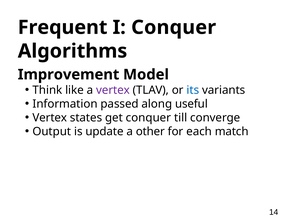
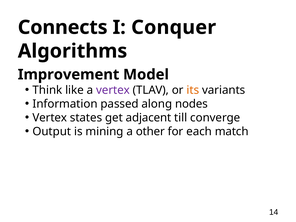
Frequent: Frequent -> Connects (63, 27)
its colour: blue -> orange (193, 90)
useful: useful -> nodes (191, 104)
get conquer: conquer -> adjacent (149, 118)
update: update -> mining (104, 132)
